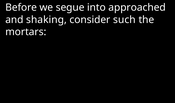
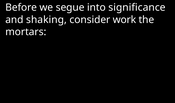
approached: approached -> significance (137, 7)
such: such -> work (125, 20)
